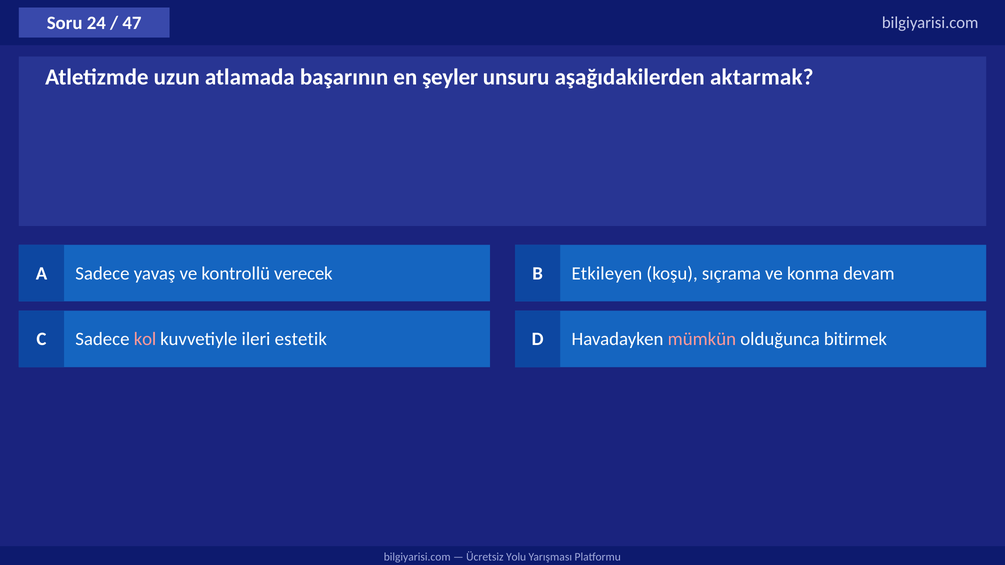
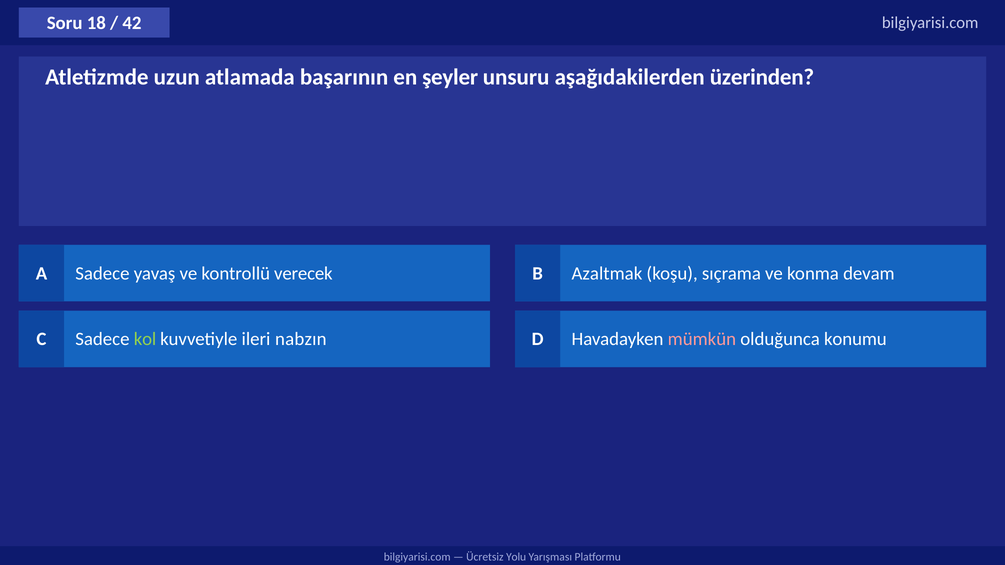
24: 24 -> 18 (96, 23)
47: 47 -> 42 (132, 23)
aktarmak: aktarmak -> üzerinden (762, 77)
Etkileyen: Etkileyen -> Azaltmak (607, 273)
kol colour: pink -> light green (145, 339)
estetik: estetik -> nabzın (301, 339)
bitirmek: bitirmek -> konumu (855, 339)
